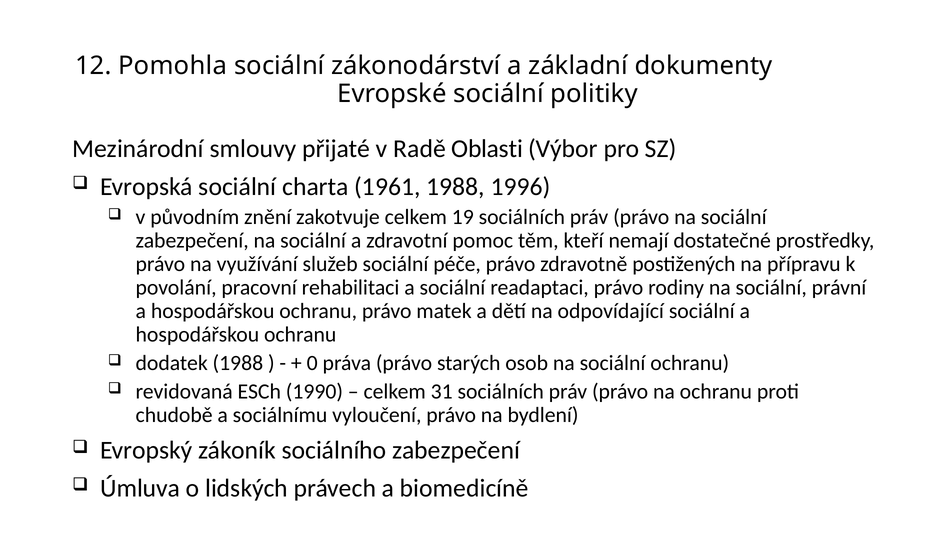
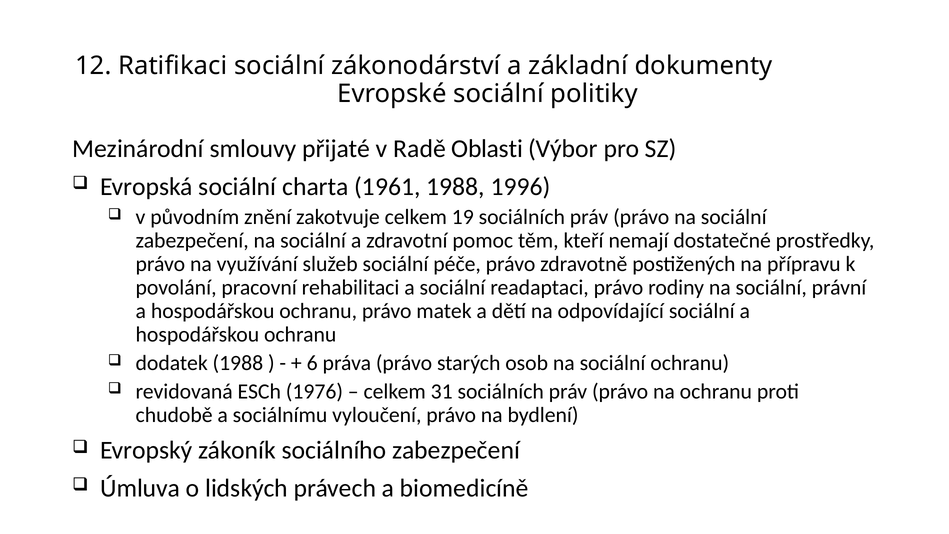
Pomohla: Pomohla -> Ratifikaci (173, 66)
0: 0 -> 6 (312, 363)
1990: 1990 -> 1976 (314, 391)
